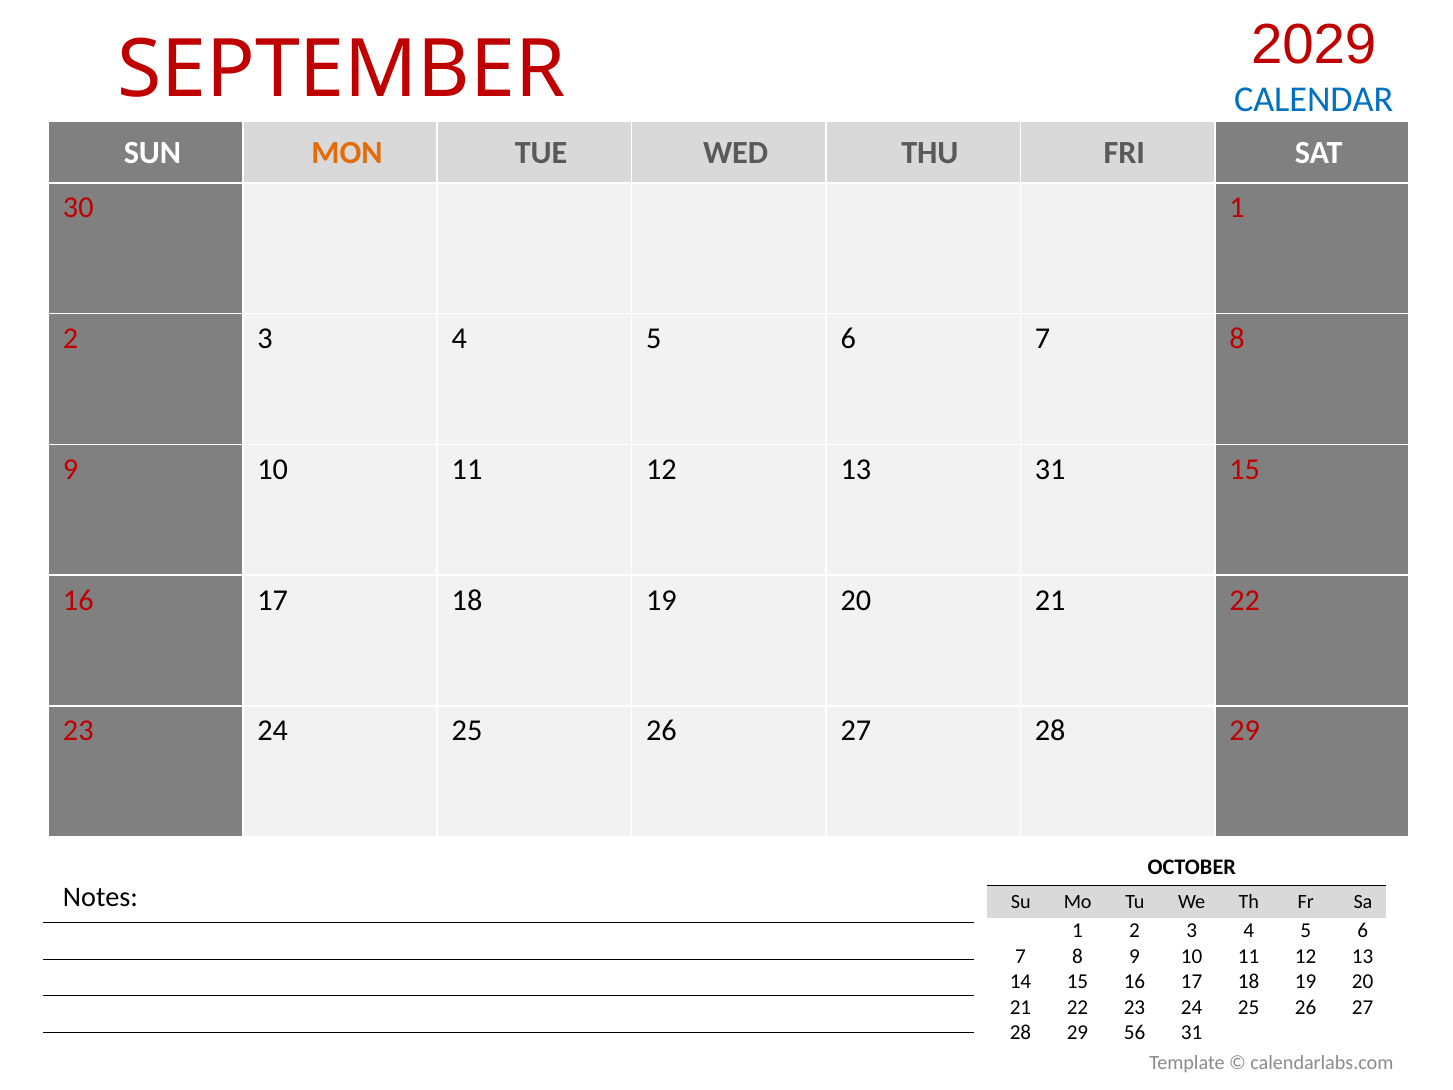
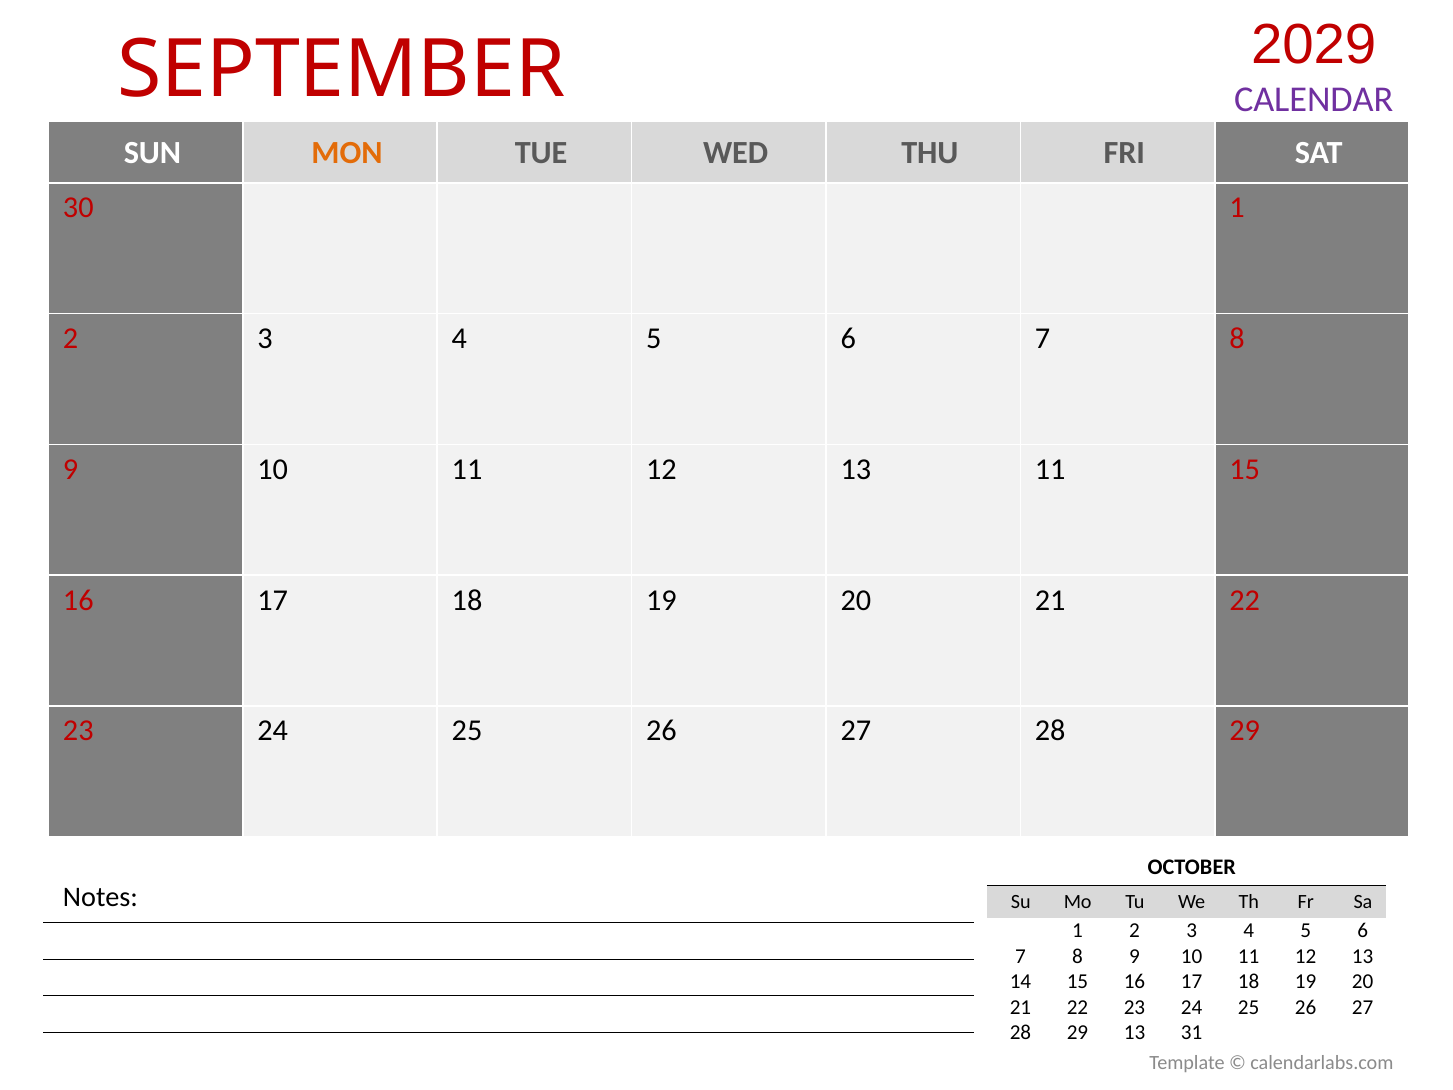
CALENDAR colour: blue -> purple (1314, 99)
13 31: 31 -> 11 (1050, 469)
29 56: 56 -> 13 (1135, 1033)
